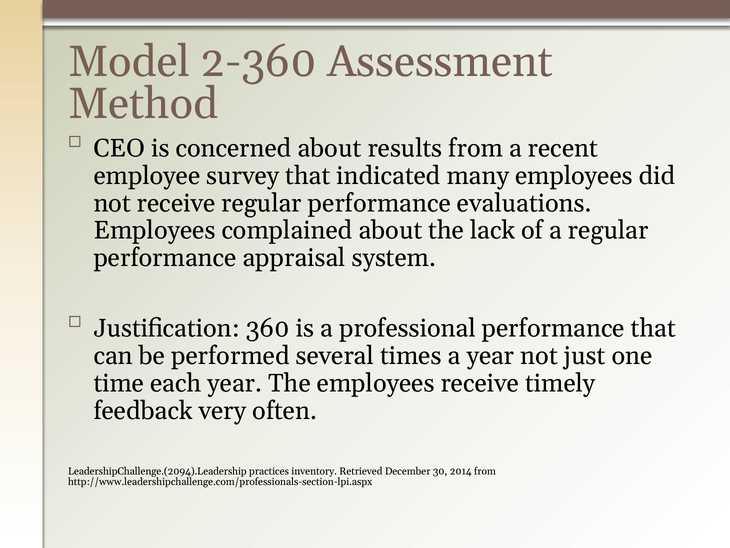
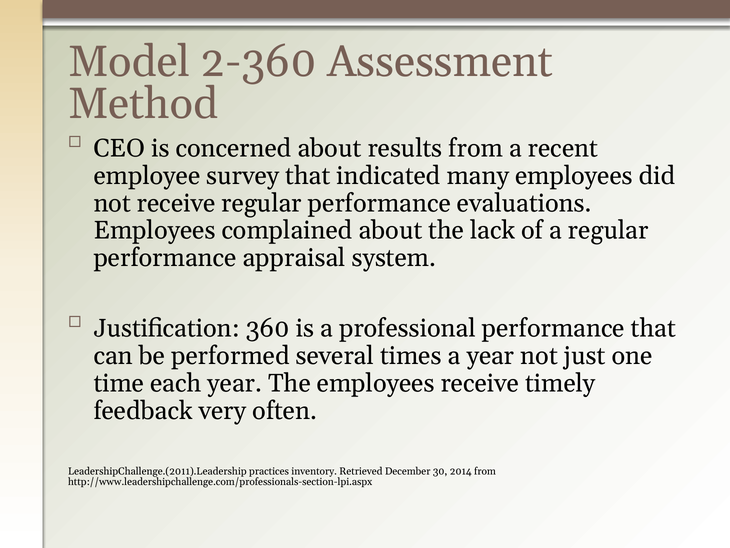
LeadershipChallenge.(2094).Leadership: LeadershipChallenge.(2094).Leadership -> LeadershipChallenge.(2011).Leadership (157, 471)
